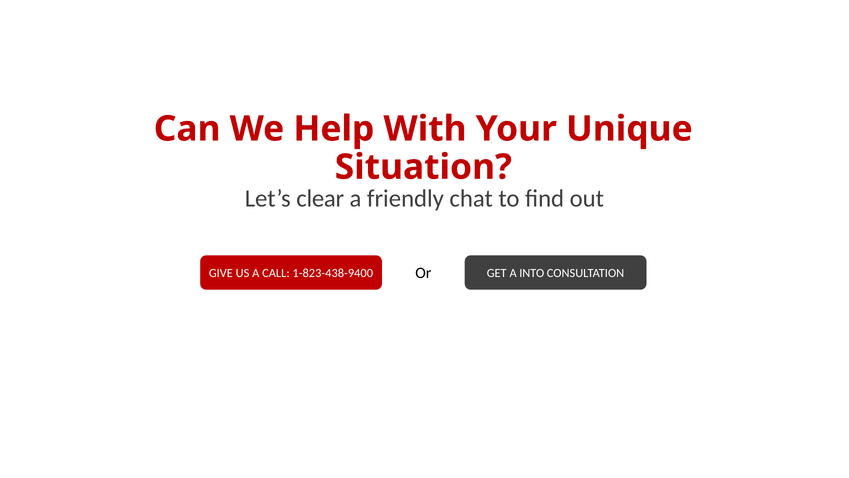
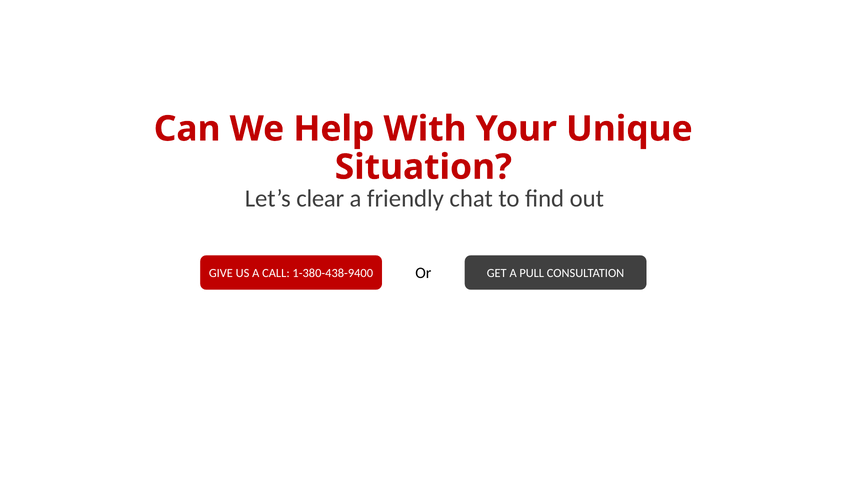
1-823-438-9400: 1-823-438-9400 -> 1-380-438-9400 (333, 273)
INTO: INTO -> PULL (532, 273)
